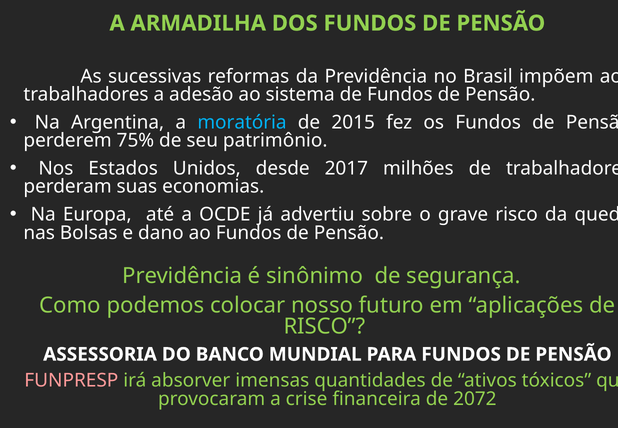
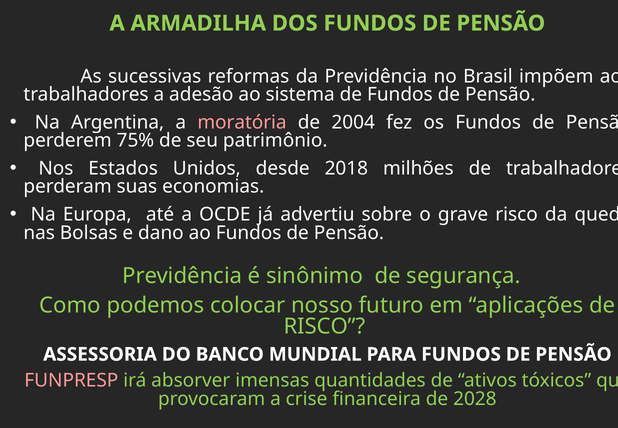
moratória colour: light blue -> pink (242, 122)
2015: 2015 -> 2004 (353, 122)
2017: 2017 -> 2018 (346, 168)
2072: 2072 -> 2028 (475, 399)
